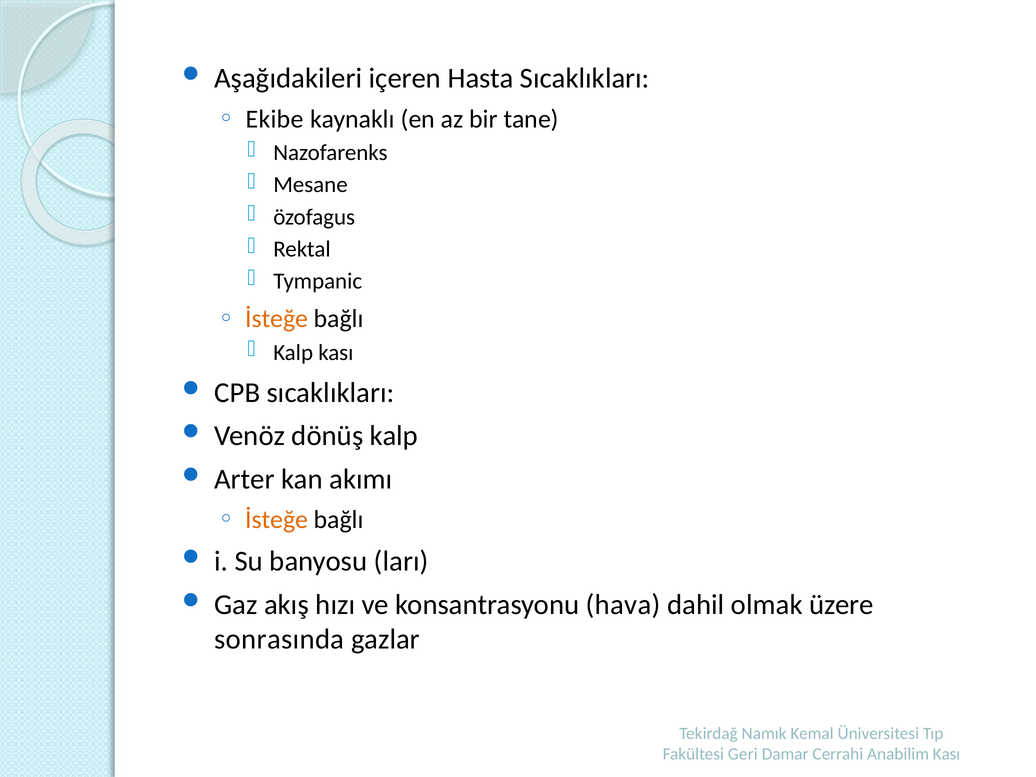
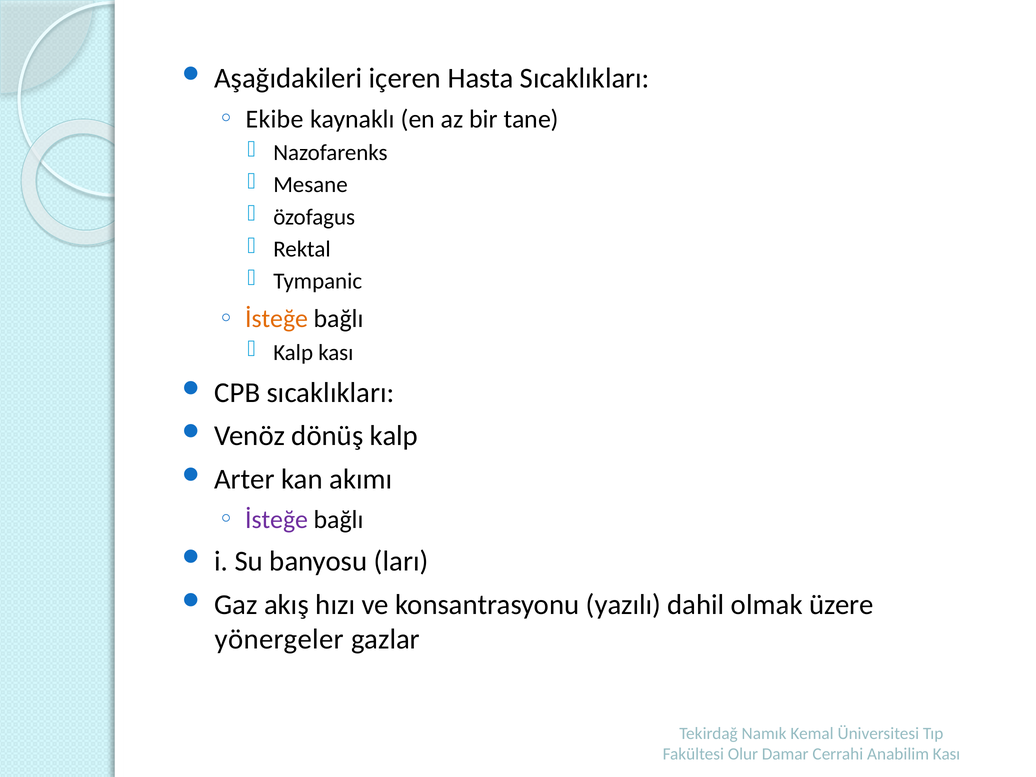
İsteğe colour: orange -> purple (277, 520)
hava: hava -> yazılı (623, 605)
sonrasında: sonrasında -> yönergeler (279, 639)
Geri: Geri -> Olur (743, 754)
